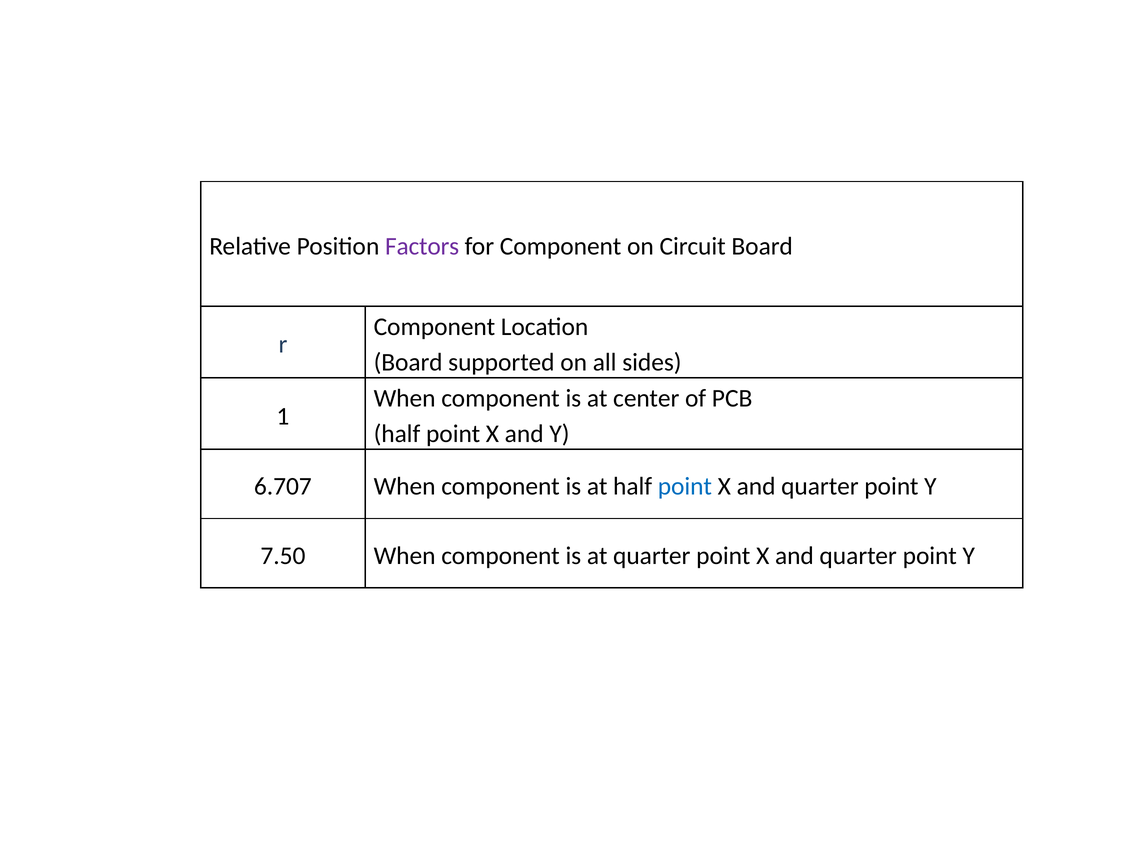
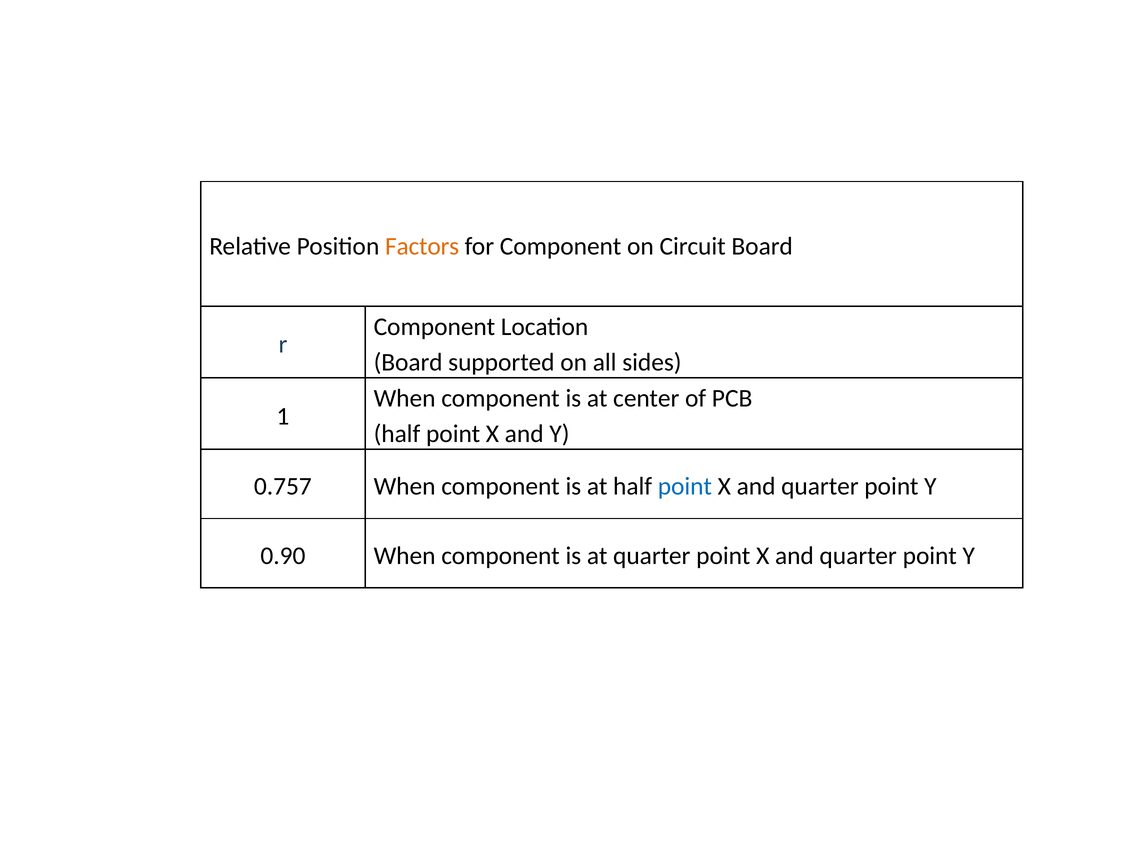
Factors colour: purple -> orange (422, 247)
6.707: 6.707 -> 0.757 (283, 487)
7.50: 7.50 -> 0.90 (283, 556)
